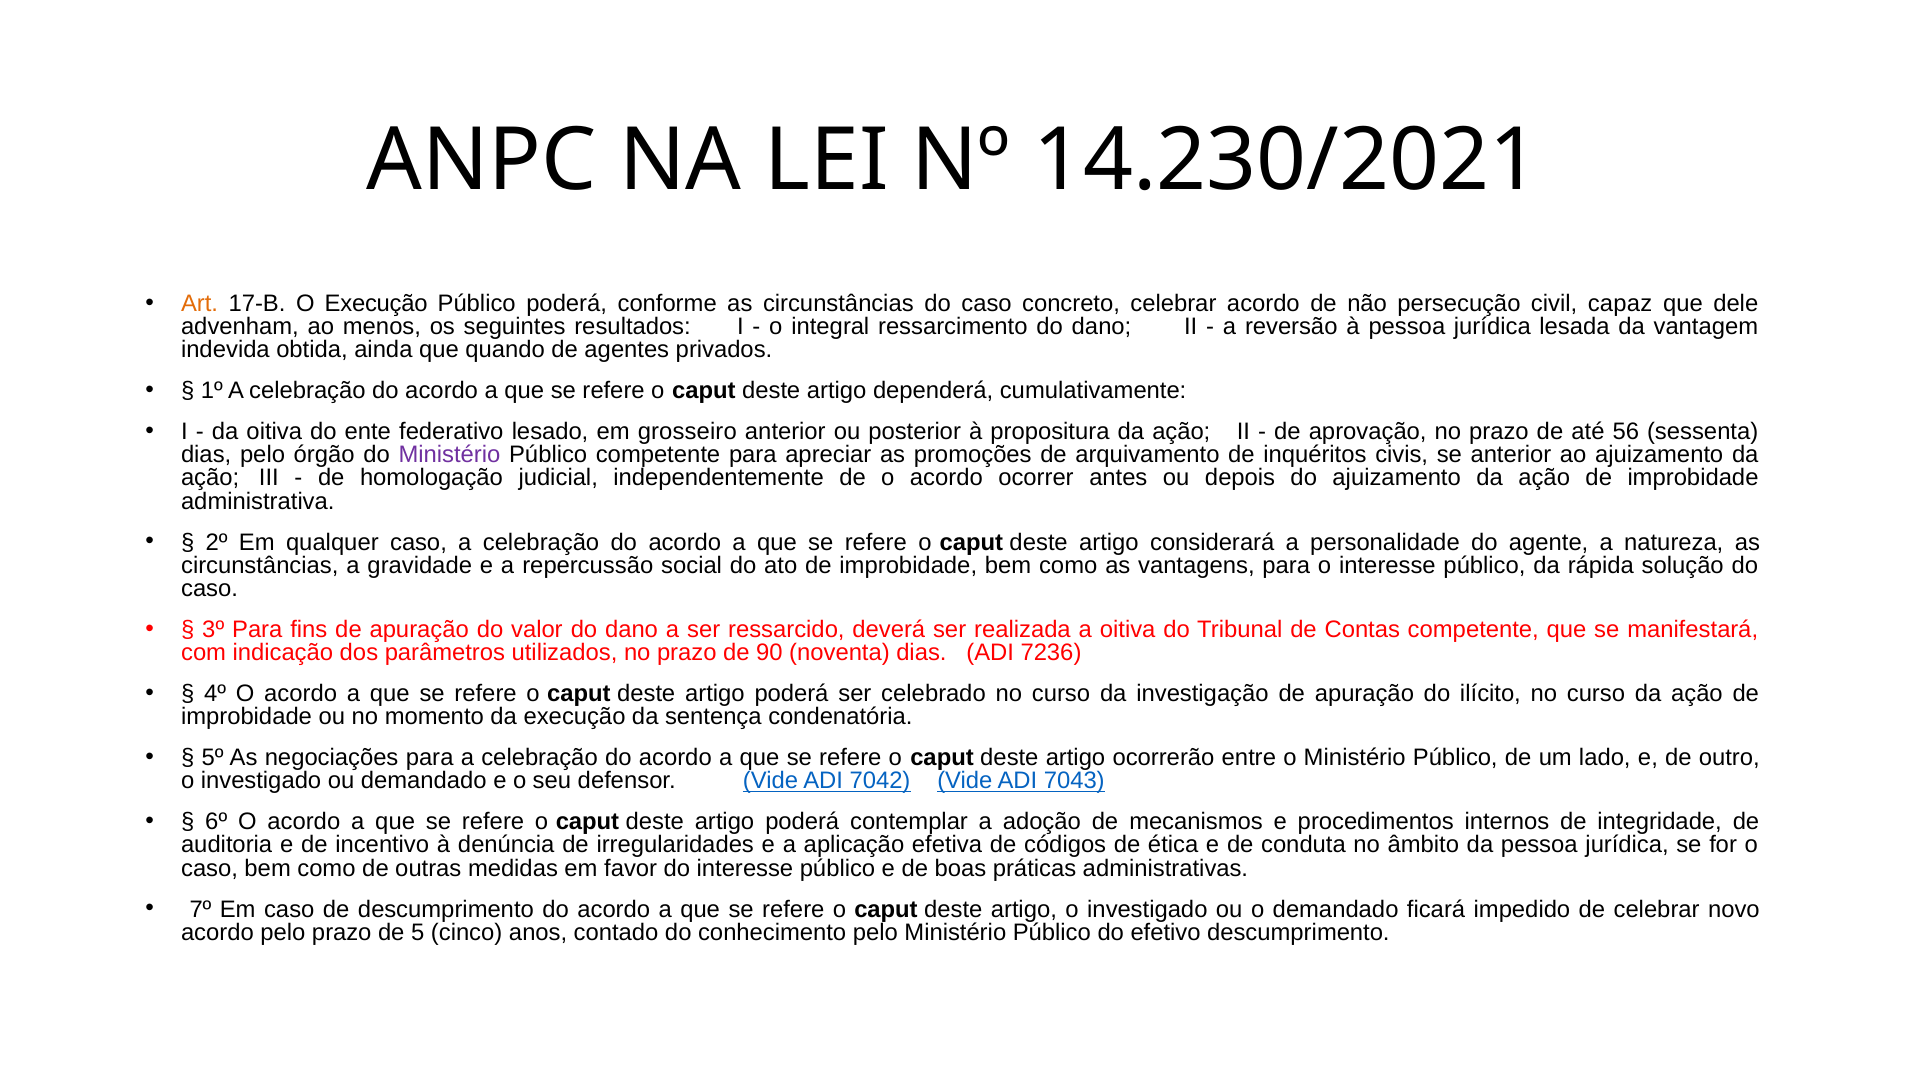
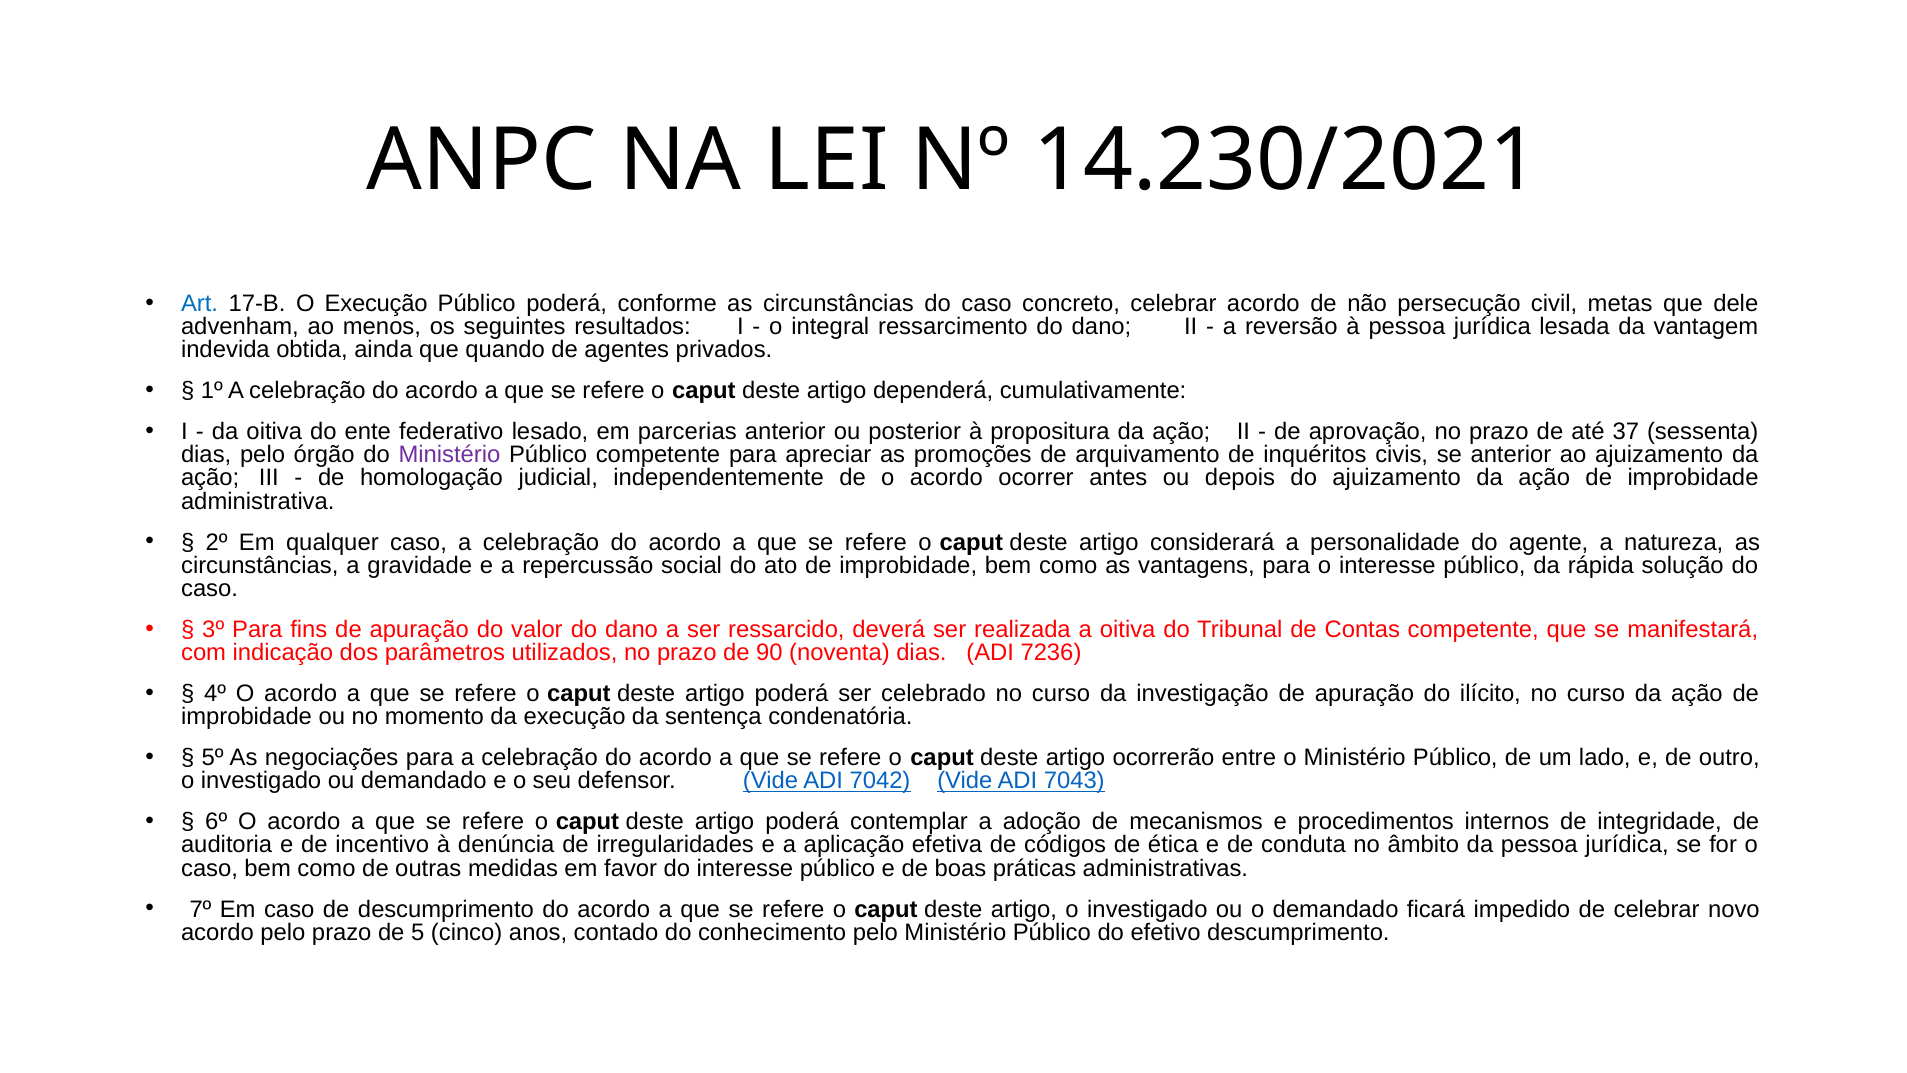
Art colour: orange -> blue (200, 303)
capaz: capaz -> metas (1620, 303)
grosseiro: grosseiro -> parcerias (687, 432)
56: 56 -> 37 (1626, 432)
